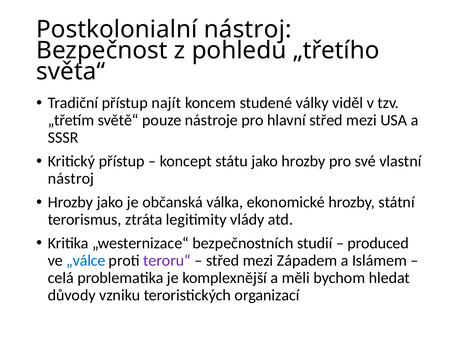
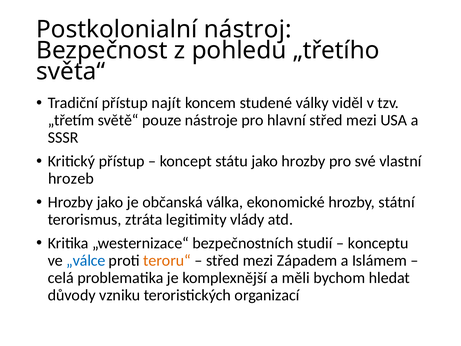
nástroj: nástroj -> hrozeb (71, 178)
produced: produced -> konceptu (378, 243)
teroru“ colour: purple -> orange (167, 260)
